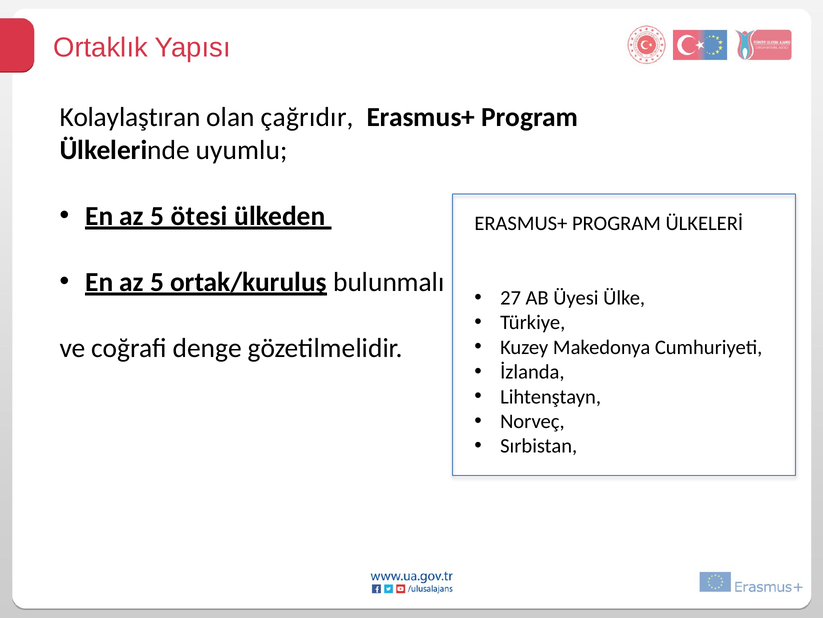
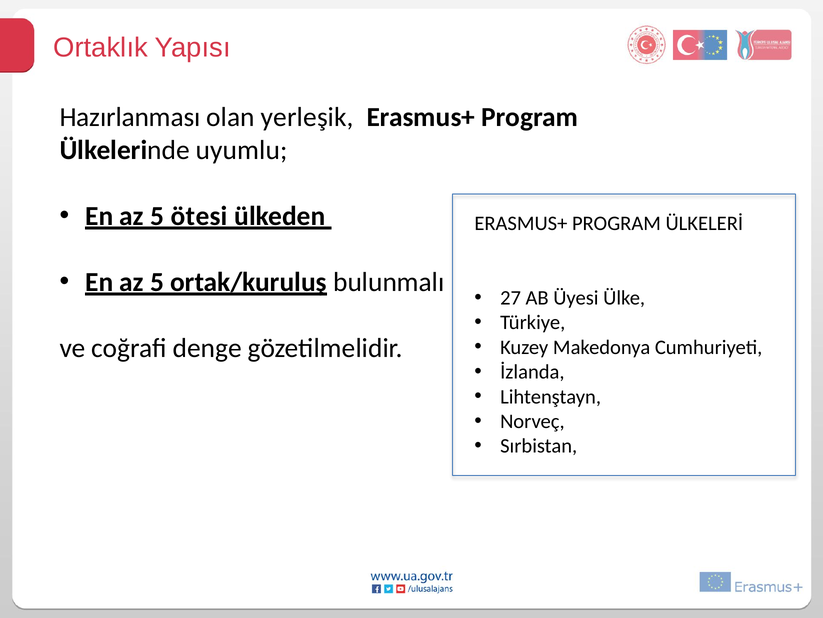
Kolaylaştıran: Kolaylaştıran -> Hazırlanması (130, 117)
çağrıdır: çağrıdır -> yerleşik (307, 117)
